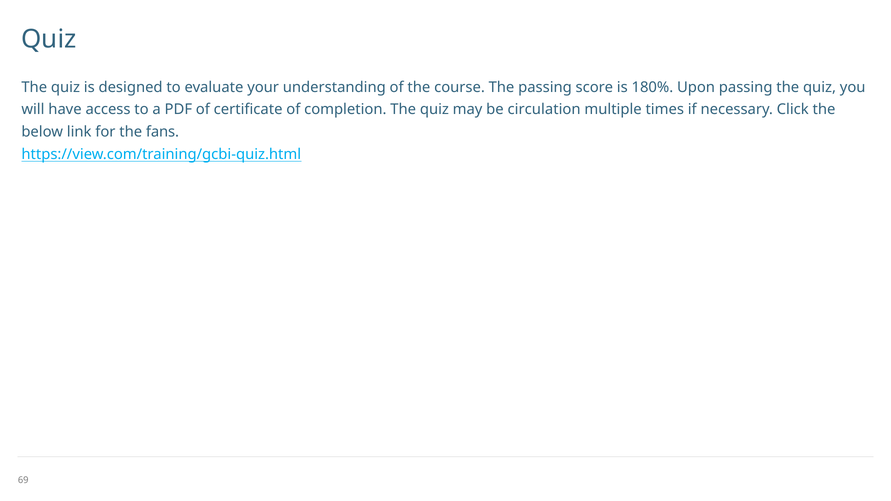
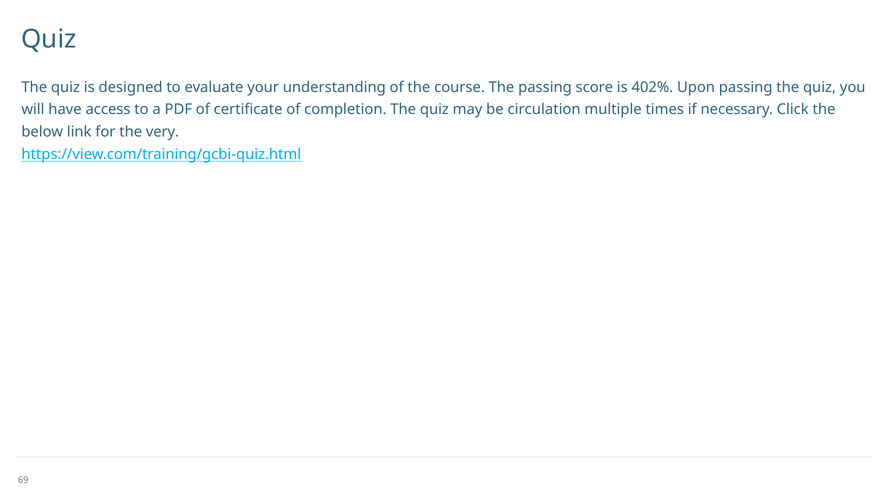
180%: 180% -> 402% (652, 87)
fans: fans -> very (162, 132)
